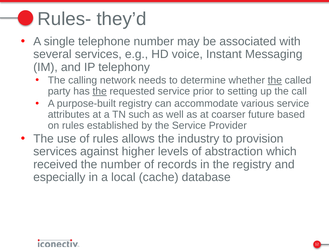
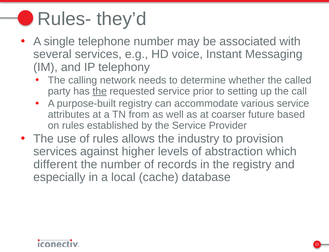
the underline: present -> none (275, 80)
such: such -> from (139, 115)
received: received -> different (55, 165)
